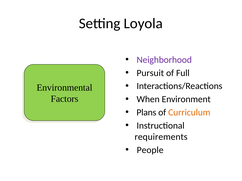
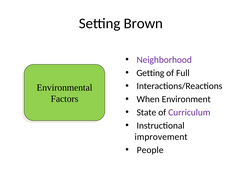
Loyola: Loyola -> Brown (143, 23)
Pursuit: Pursuit -> Getting (150, 73)
Plans: Plans -> State (146, 113)
Curriculum colour: orange -> purple (189, 113)
requirements: requirements -> improvement (161, 137)
